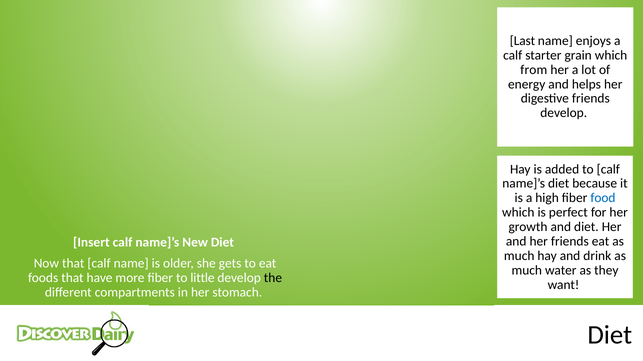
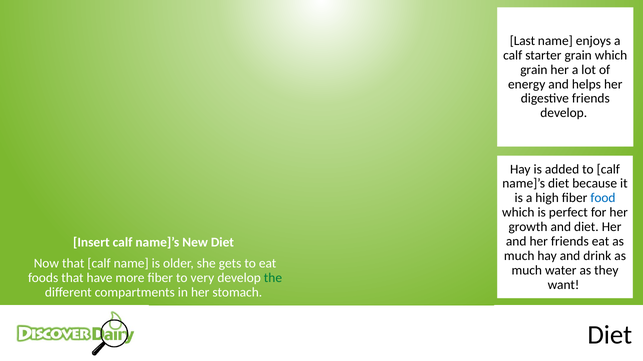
from: from -> grain (534, 70)
little: little -> very (202, 278)
the colour: black -> green (273, 278)
